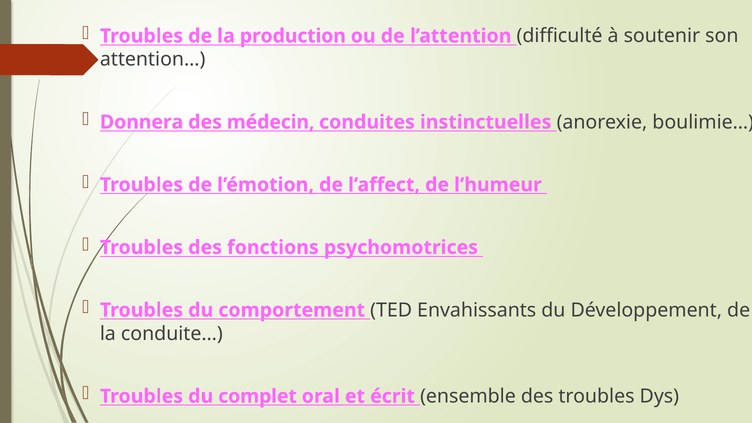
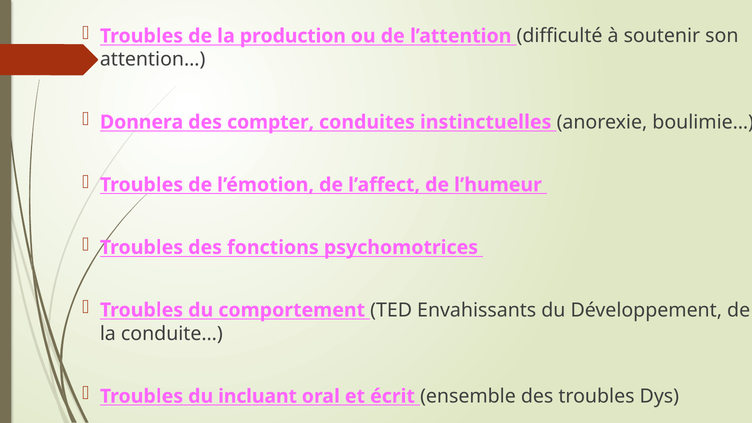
médecin: médecin -> compter (271, 122)
complet: complet -> incluant (258, 396)
